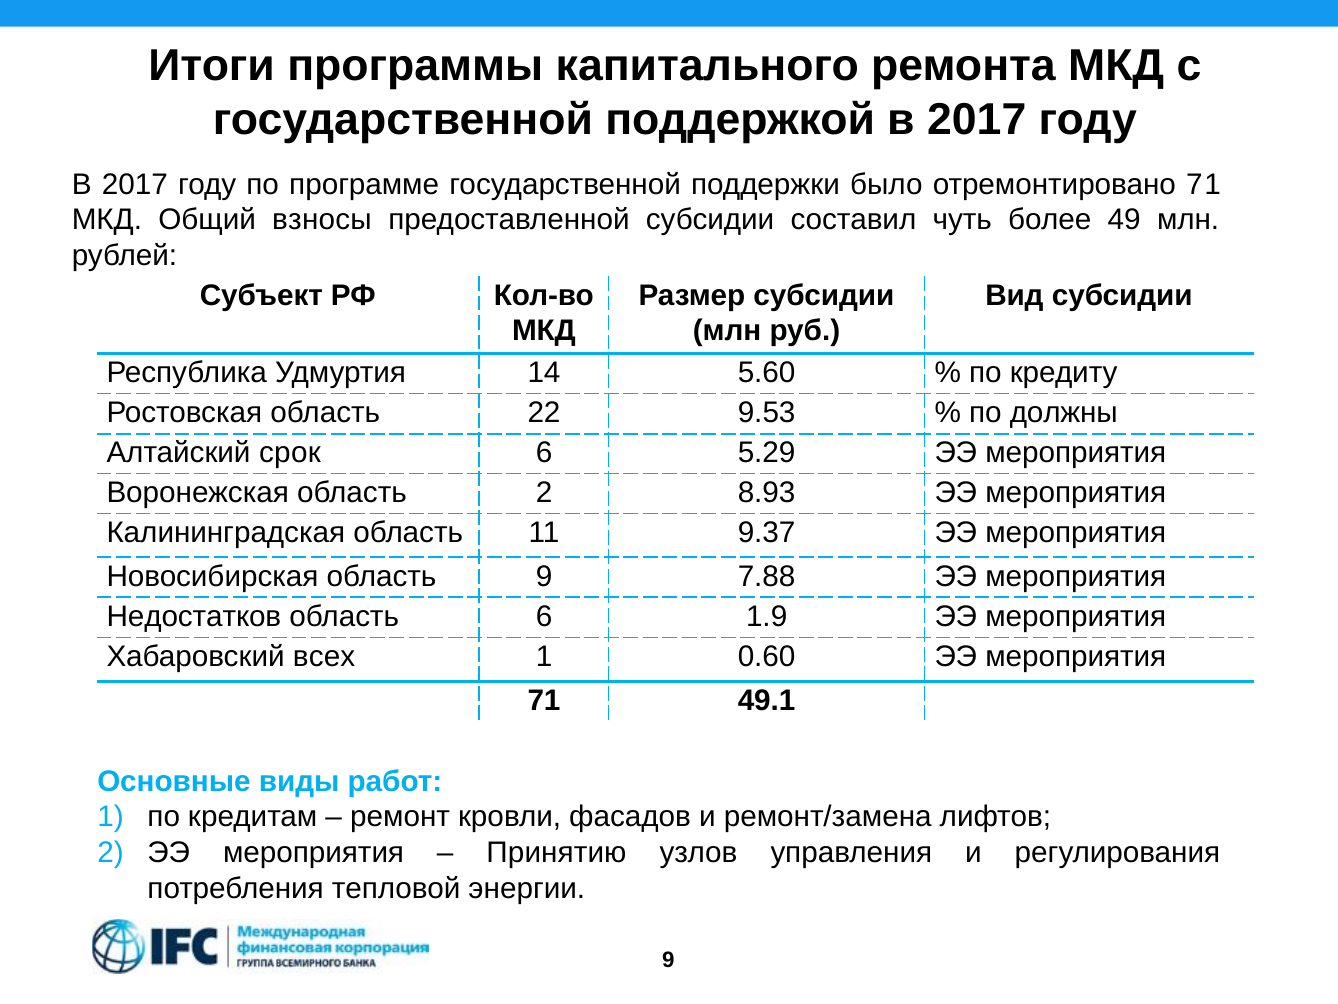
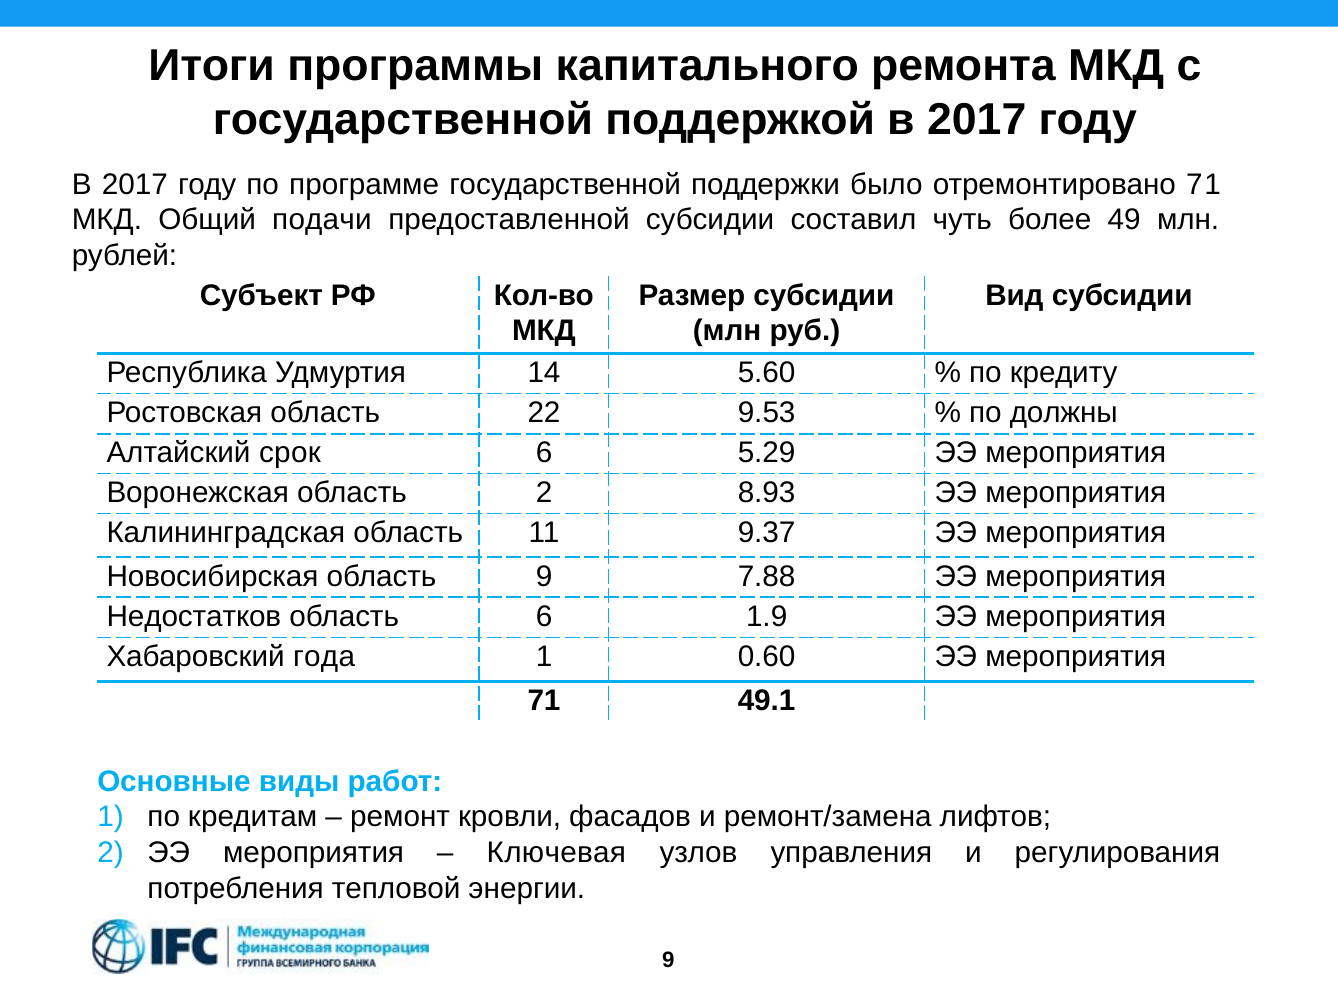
взносы: взносы -> подачи (322, 220)
всех: всех -> года (324, 656)
Принятию: Принятию -> Ключевая (556, 852)
